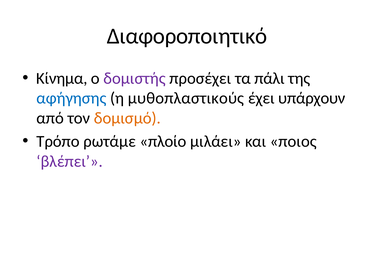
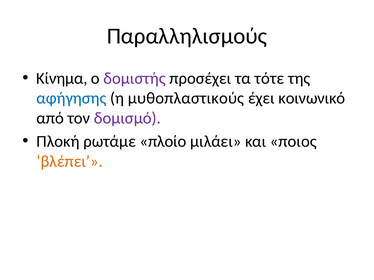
Διαφοροποιητικό: Διαφοροποιητικό -> Παραλληλισμούς (187, 36)
πάλι: πάλι -> τότε (269, 78)
υπάρχουν: υπάρχουν -> κοινωνικό (312, 98)
δομισμό colour: orange -> purple (127, 118)
Τρόπο: Τρόπο -> Πλοκή (58, 142)
βλέπει colour: purple -> orange (70, 162)
